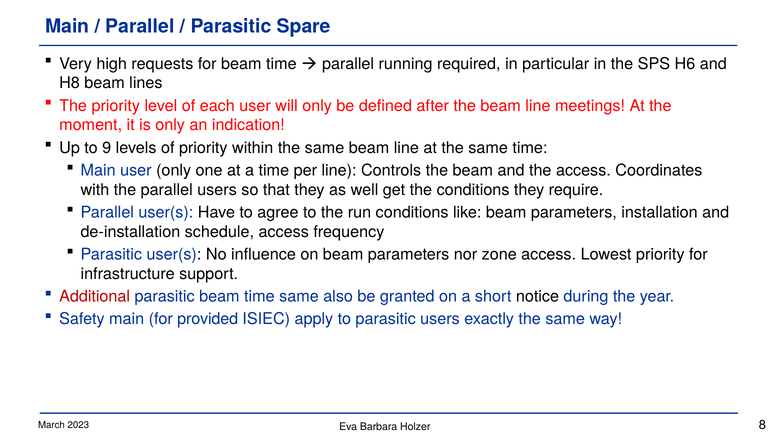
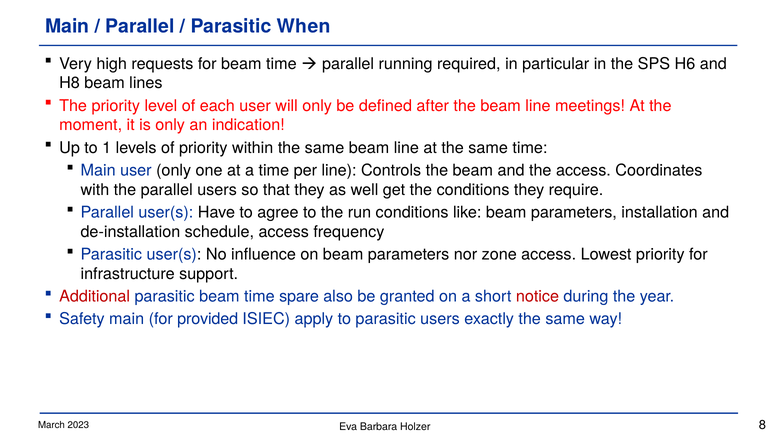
Spare: Spare -> When (304, 26)
9: 9 -> 1 (107, 148)
time same: same -> spare (299, 297)
notice colour: black -> red (537, 297)
